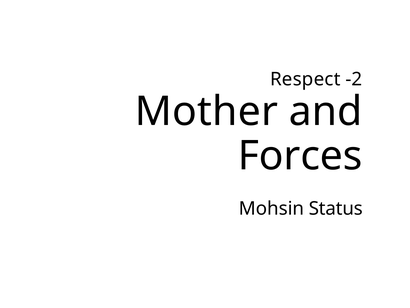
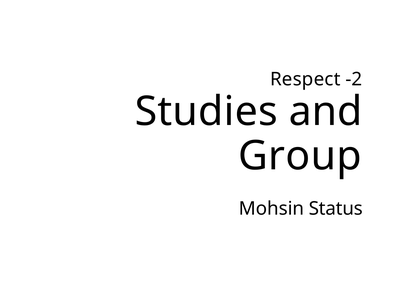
Mother: Mother -> Studies (206, 111)
Forces: Forces -> Group (300, 156)
